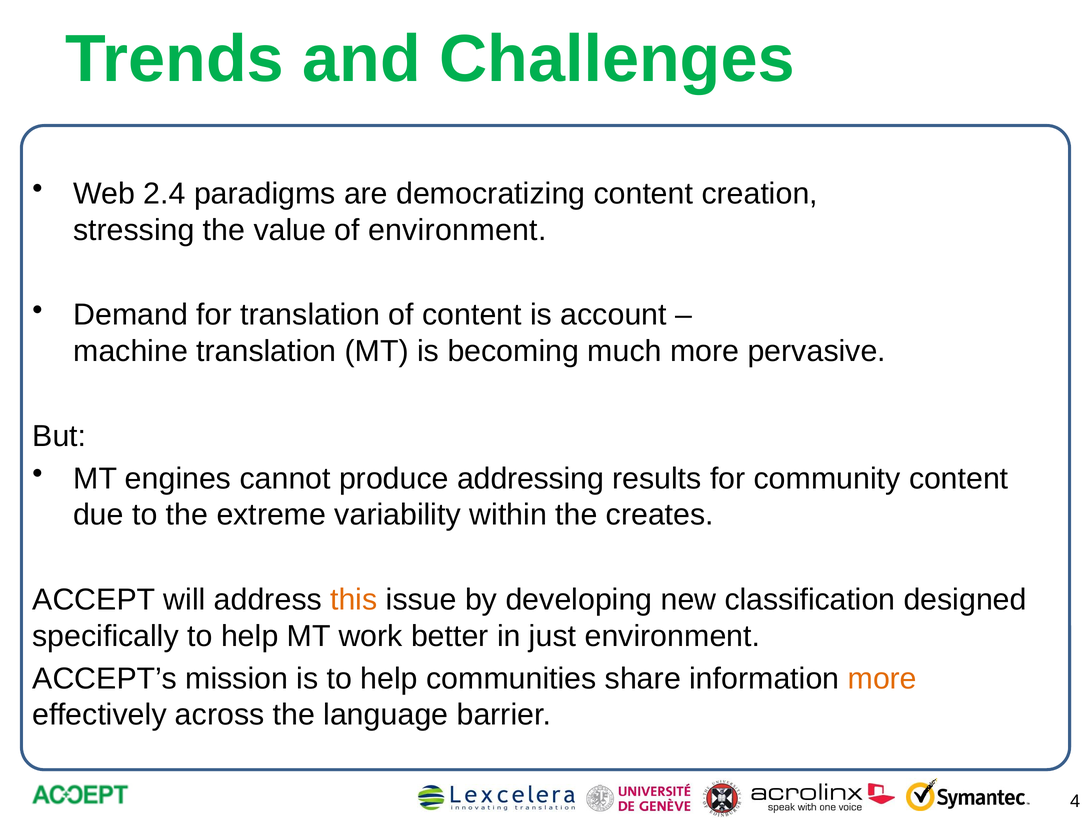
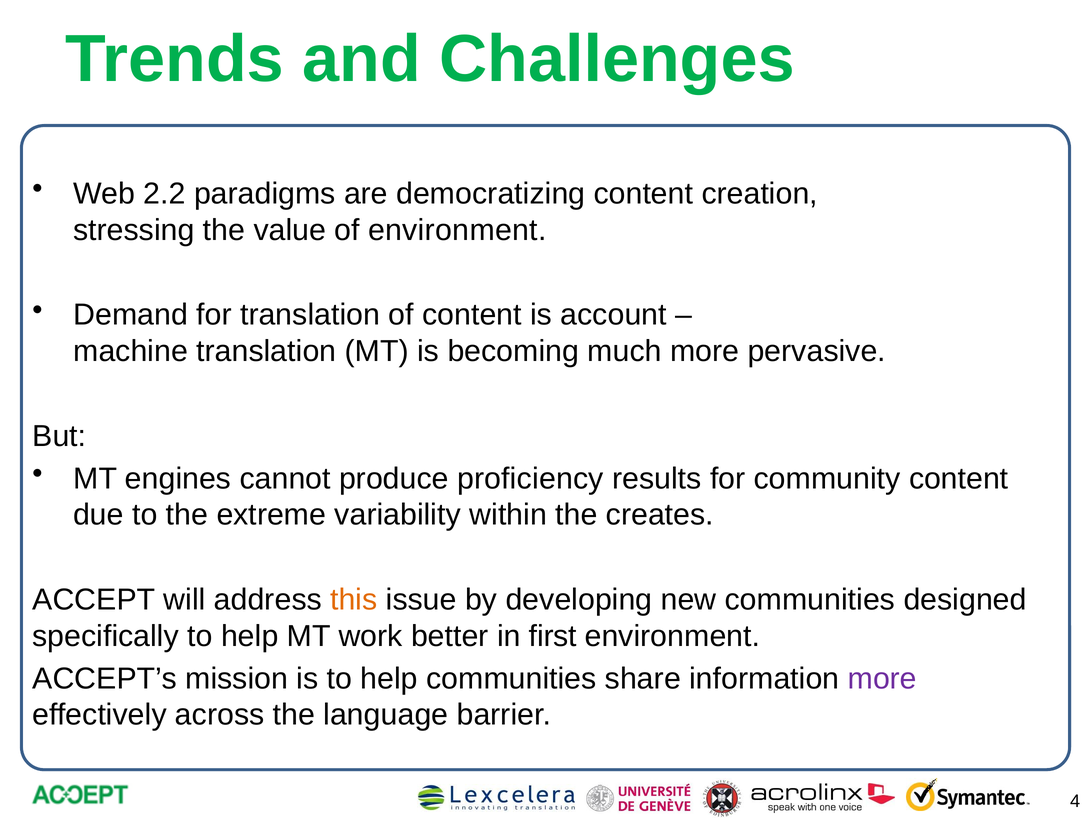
2.4: 2.4 -> 2.2 (165, 194)
addressing: addressing -> proficiency (530, 479)
new classification: classification -> communities (810, 600)
just: just -> first (553, 636)
more colour: orange -> purple (882, 679)
